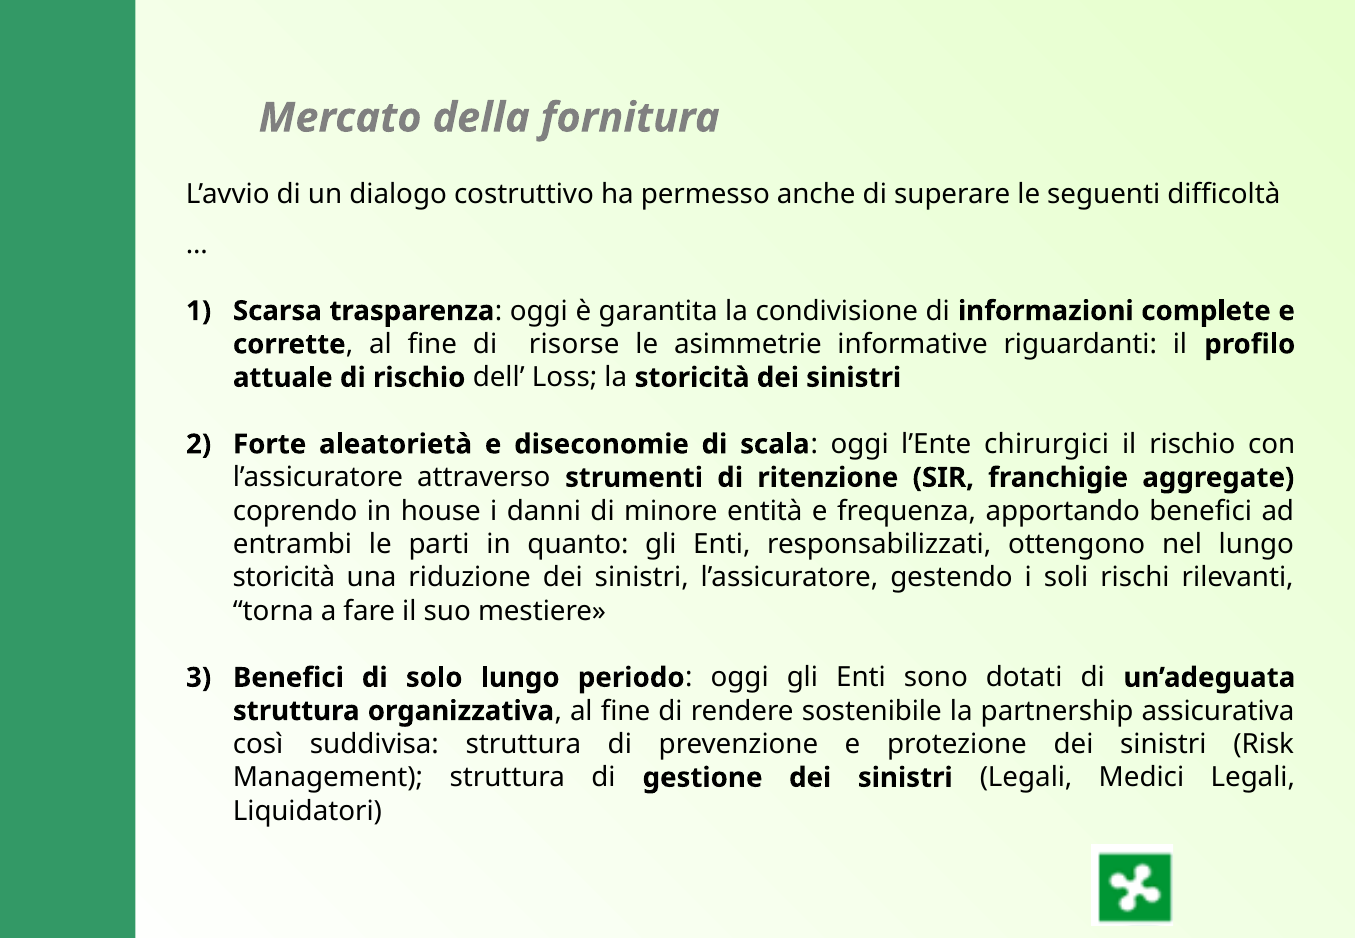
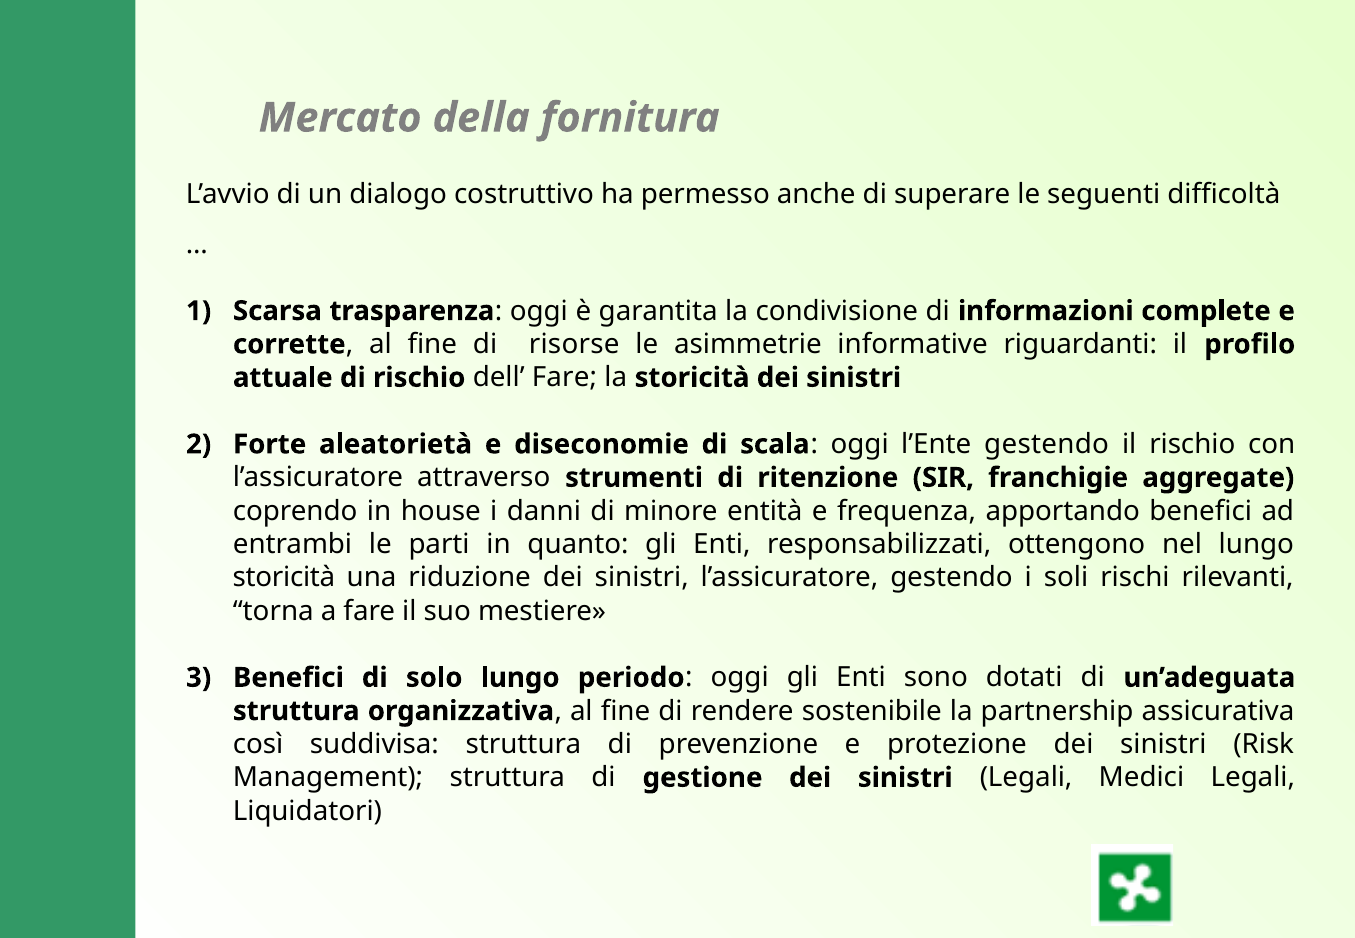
dell Loss: Loss -> Fare (564, 378)
l’Ente chirurgici: chirurgici -> gestendo (1047, 444)
